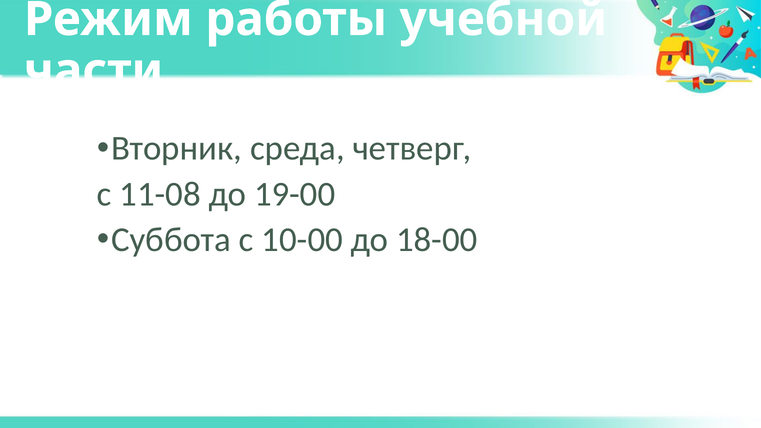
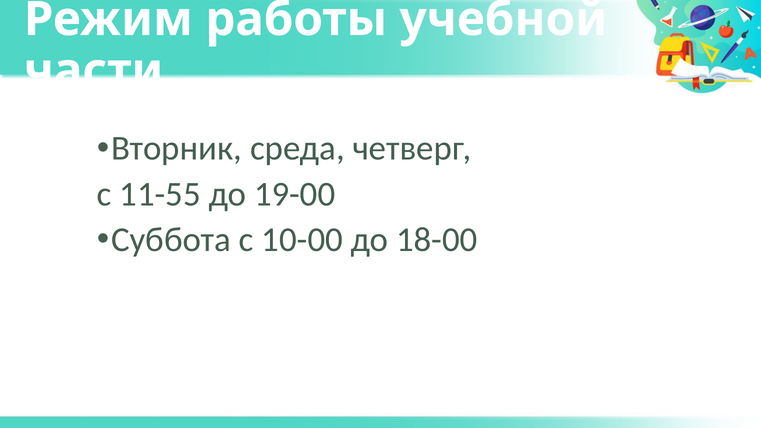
11-08: 11-08 -> 11-55 (160, 194)
